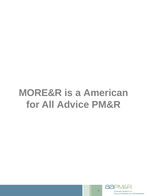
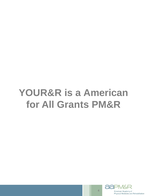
MORE&R: MORE&R -> YOUR&R (40, 93)
Advice: Advice -> Grants (73, 105)
